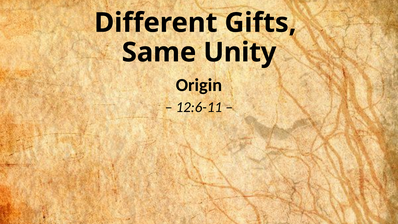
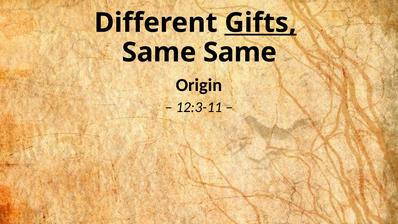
Gifts underline: none -> present (261, 23)
Same Unity: Unity -> Same (240, 52)
12:6-11: 12:6-11 -> 12:3-11 (199, 107)
